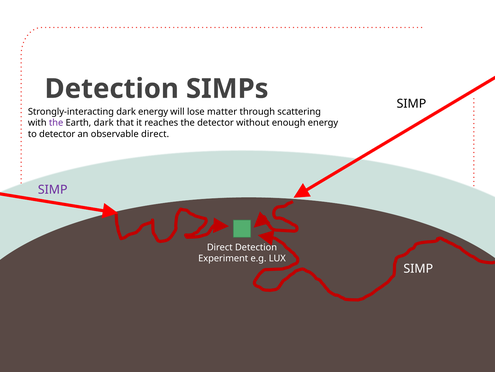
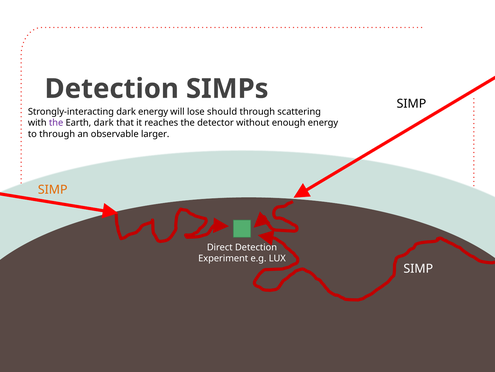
matter: matter -> should (222, 112)
to detector: detector -> through (57, 134)
observable direct: direct -> larger (155, 134)
SIMP colour: purple -> orange (53, 189)
